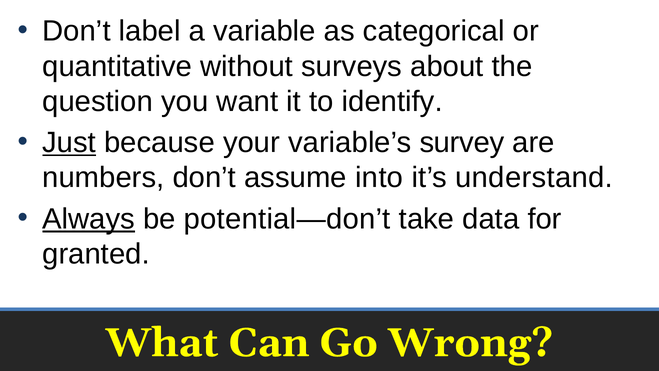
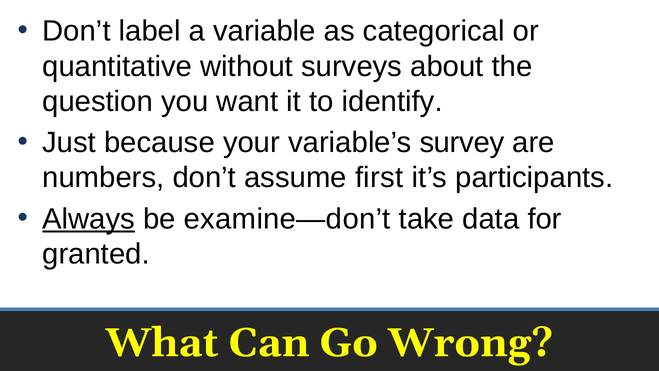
Just underline: present -> none (69, 143)
into: into -> first (379, 178)
understand: understand -> participants (534, 178)
potential—don’t: potential—don’t -> examine—don’t (287, 219)
